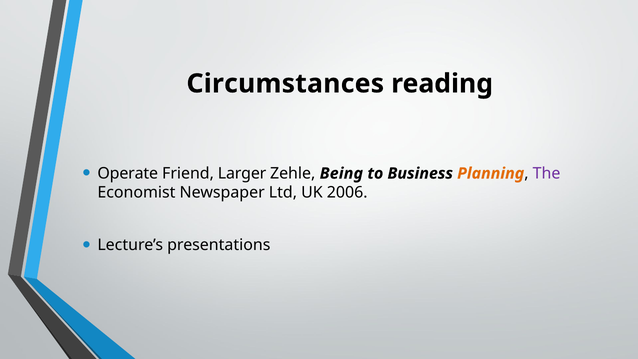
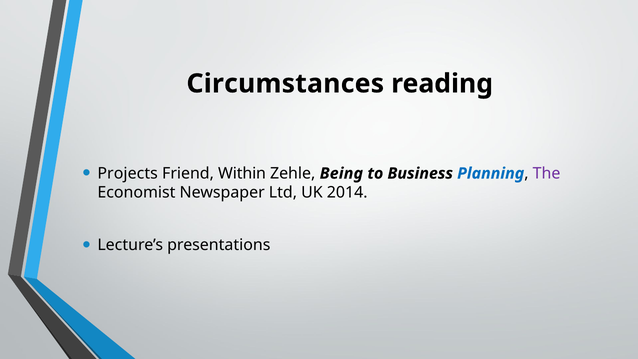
Operate: Operate -> Projects (128, 173)
Larger: Larger -> Within (242, 173)
Planning colour: orange -> blue (491, 173)
2006: 2006 -> 2014 (347, 193)
